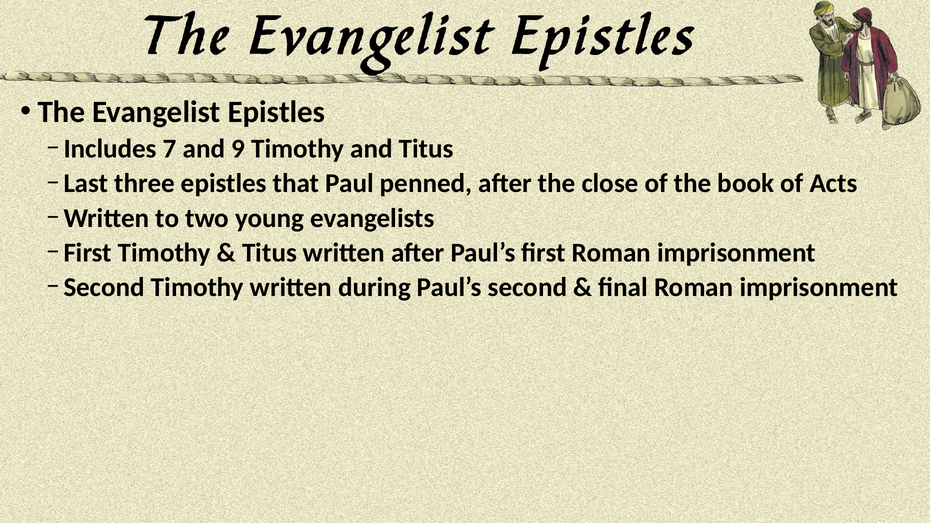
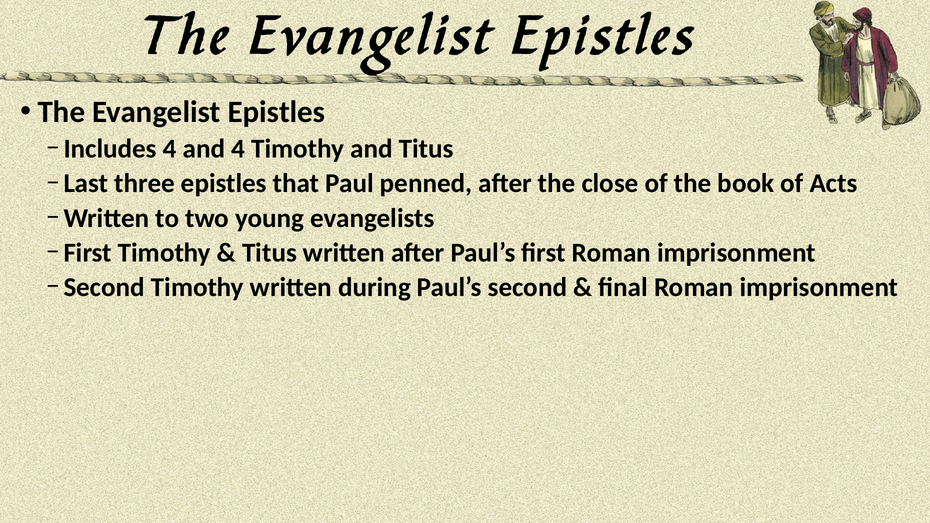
7: 7 -> 4 (170, 149)
and 9: 9 -> 4 (238, 149)
